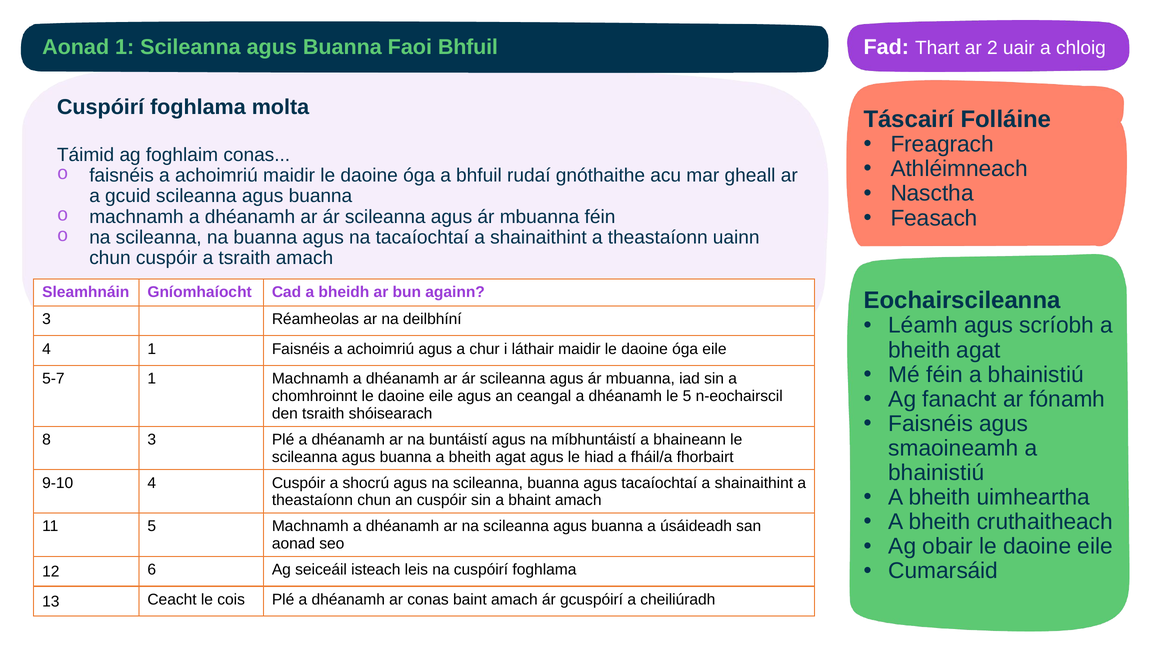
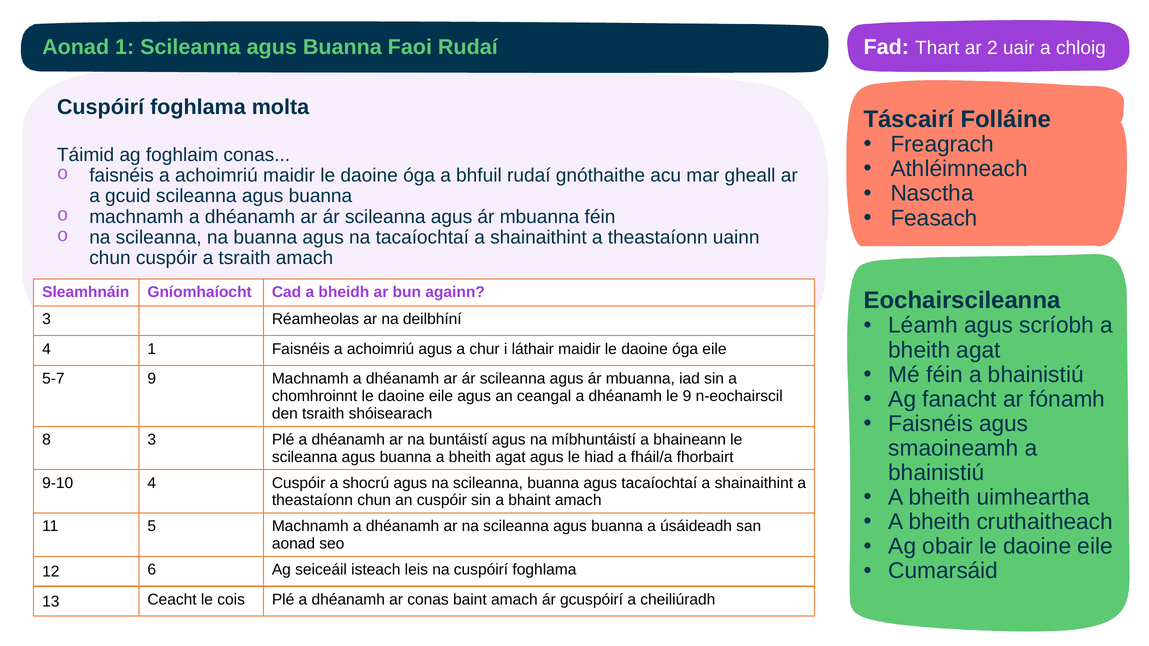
Faoi Bhfuil: Bhfuil -> Rudaí (468, 47)
5-7 1: 1 -> 9 (152, 379)
le 5: 5 -> 9 (687, 396)
